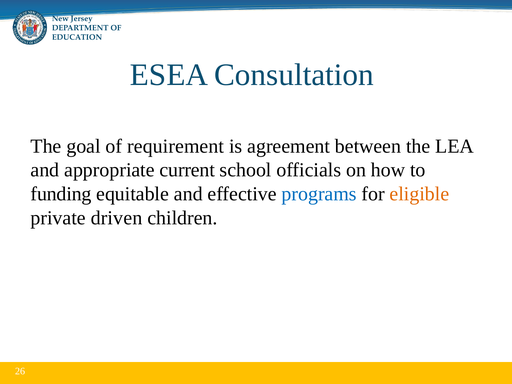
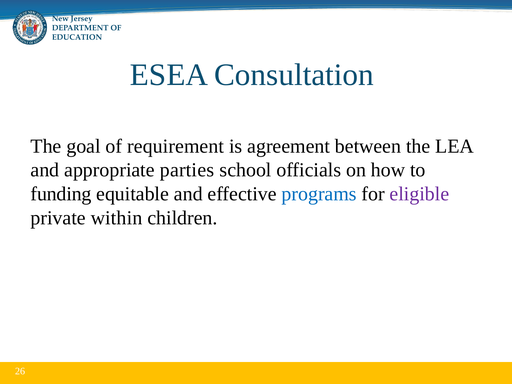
current: current -> parties (187, 170)
eligible colour: orange -> purple (419, 194)
driven: driven -> within (117, 218)
